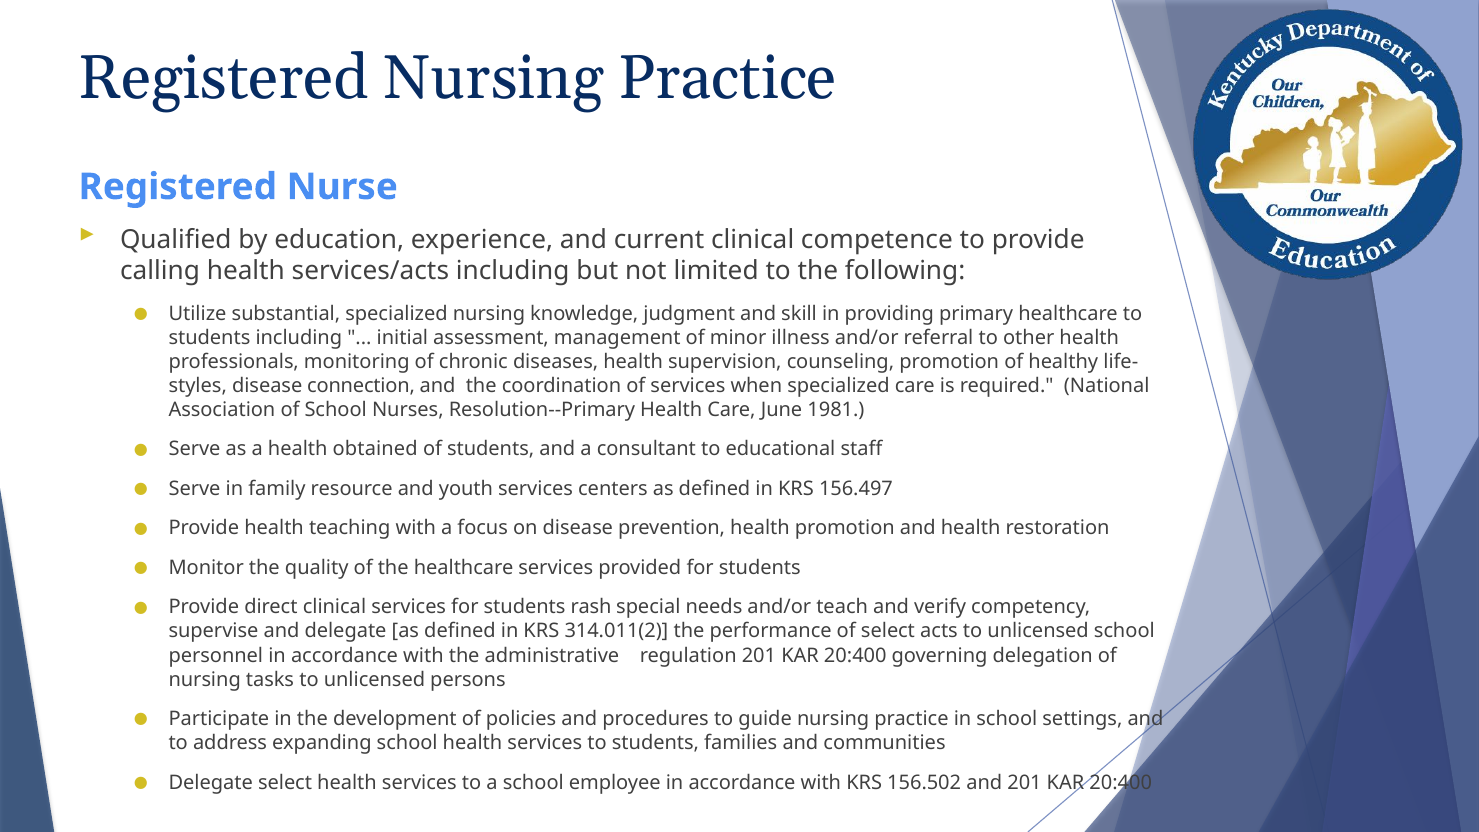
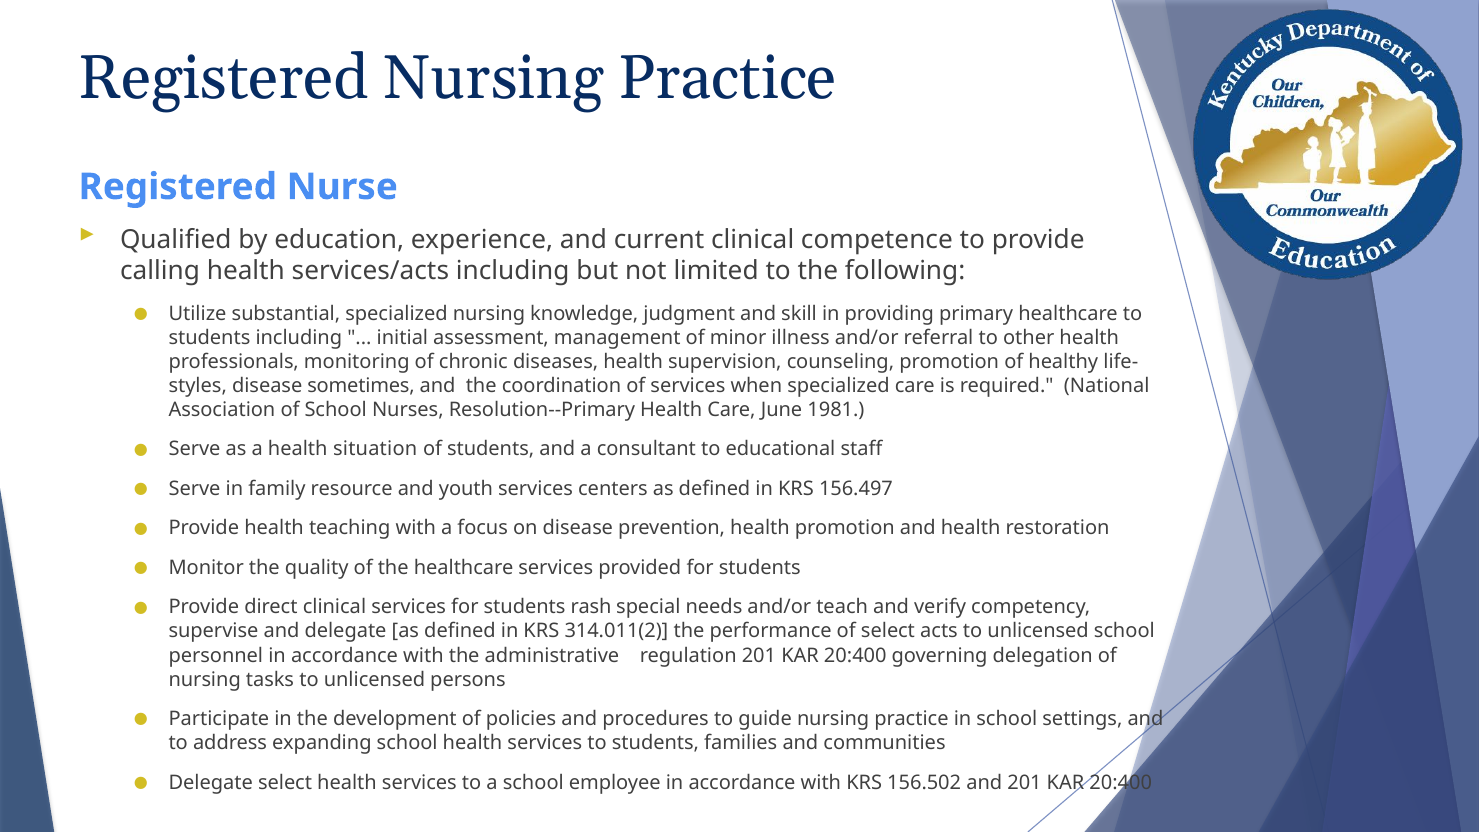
connection: connection -> sometimes (361, 386)
obtained: obtained -> situation (375, 449)
